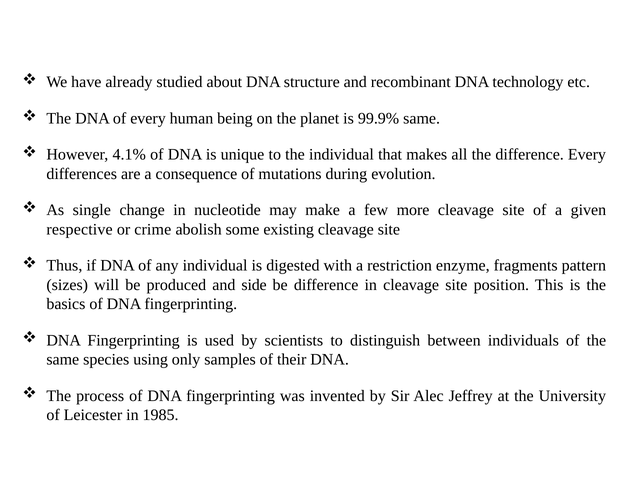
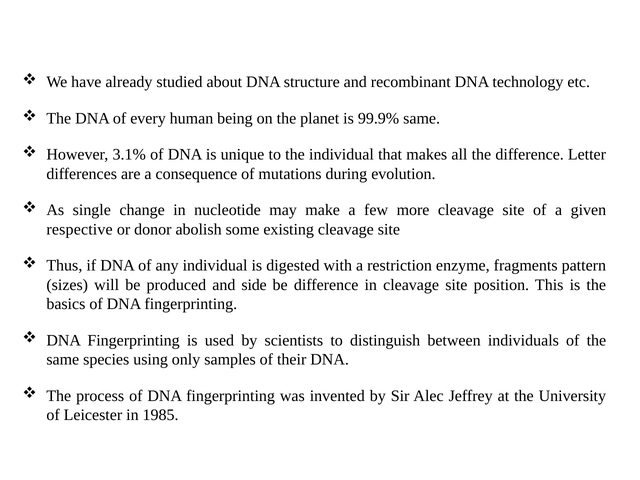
4.1%: 4.1% -> 3.1% (129, 155)
difference Every: Every -> Letter (587, 155)
crime: crime -> donor (153, 229)
